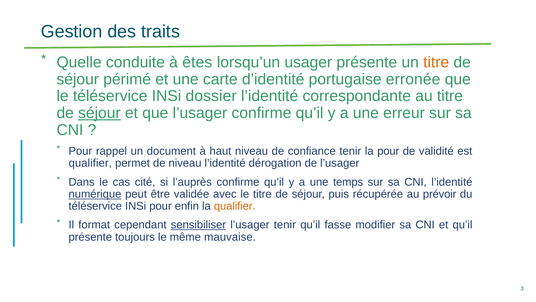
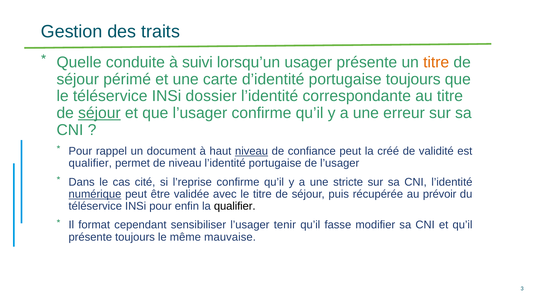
êtes: êtes -> suivi (197, 62)
portugaise erronée: erronée -> toujours (413, 79)
niveau underline: none -> present (252, 151)
confiance tenir: tenir -> peut (350, 151)
la pour: pour -> créé (388, 151)
l’identité dérogation: dérogation -> portugaise (275, 163)
l’auprès: l’auprès -> l’reprise (192, 182)
temps: temps -> stricte (348, 182)
qualifier colour: orange -> black (235, 206)
sensibiliser underline: present -> none (198, 225)
